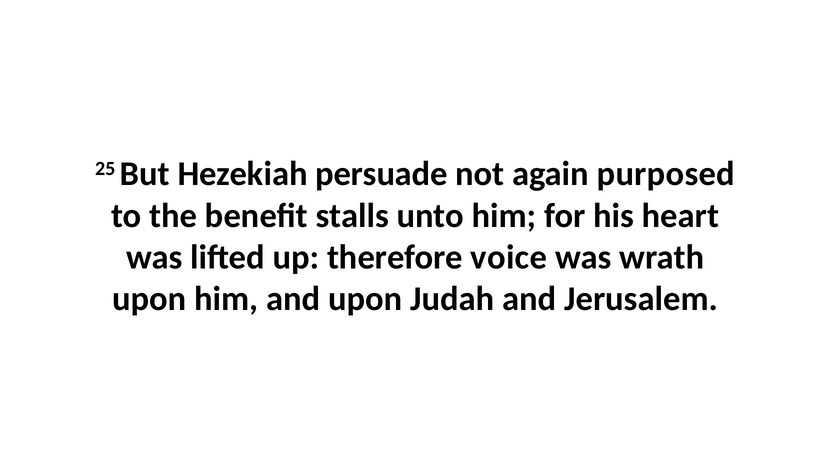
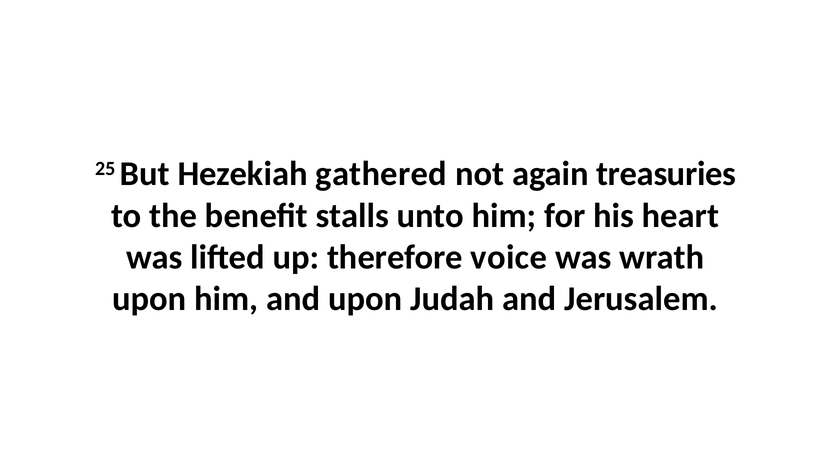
persuade: persuade -> gathered (381, 174)
purposed: purposed -> treasuries (666, 174)
